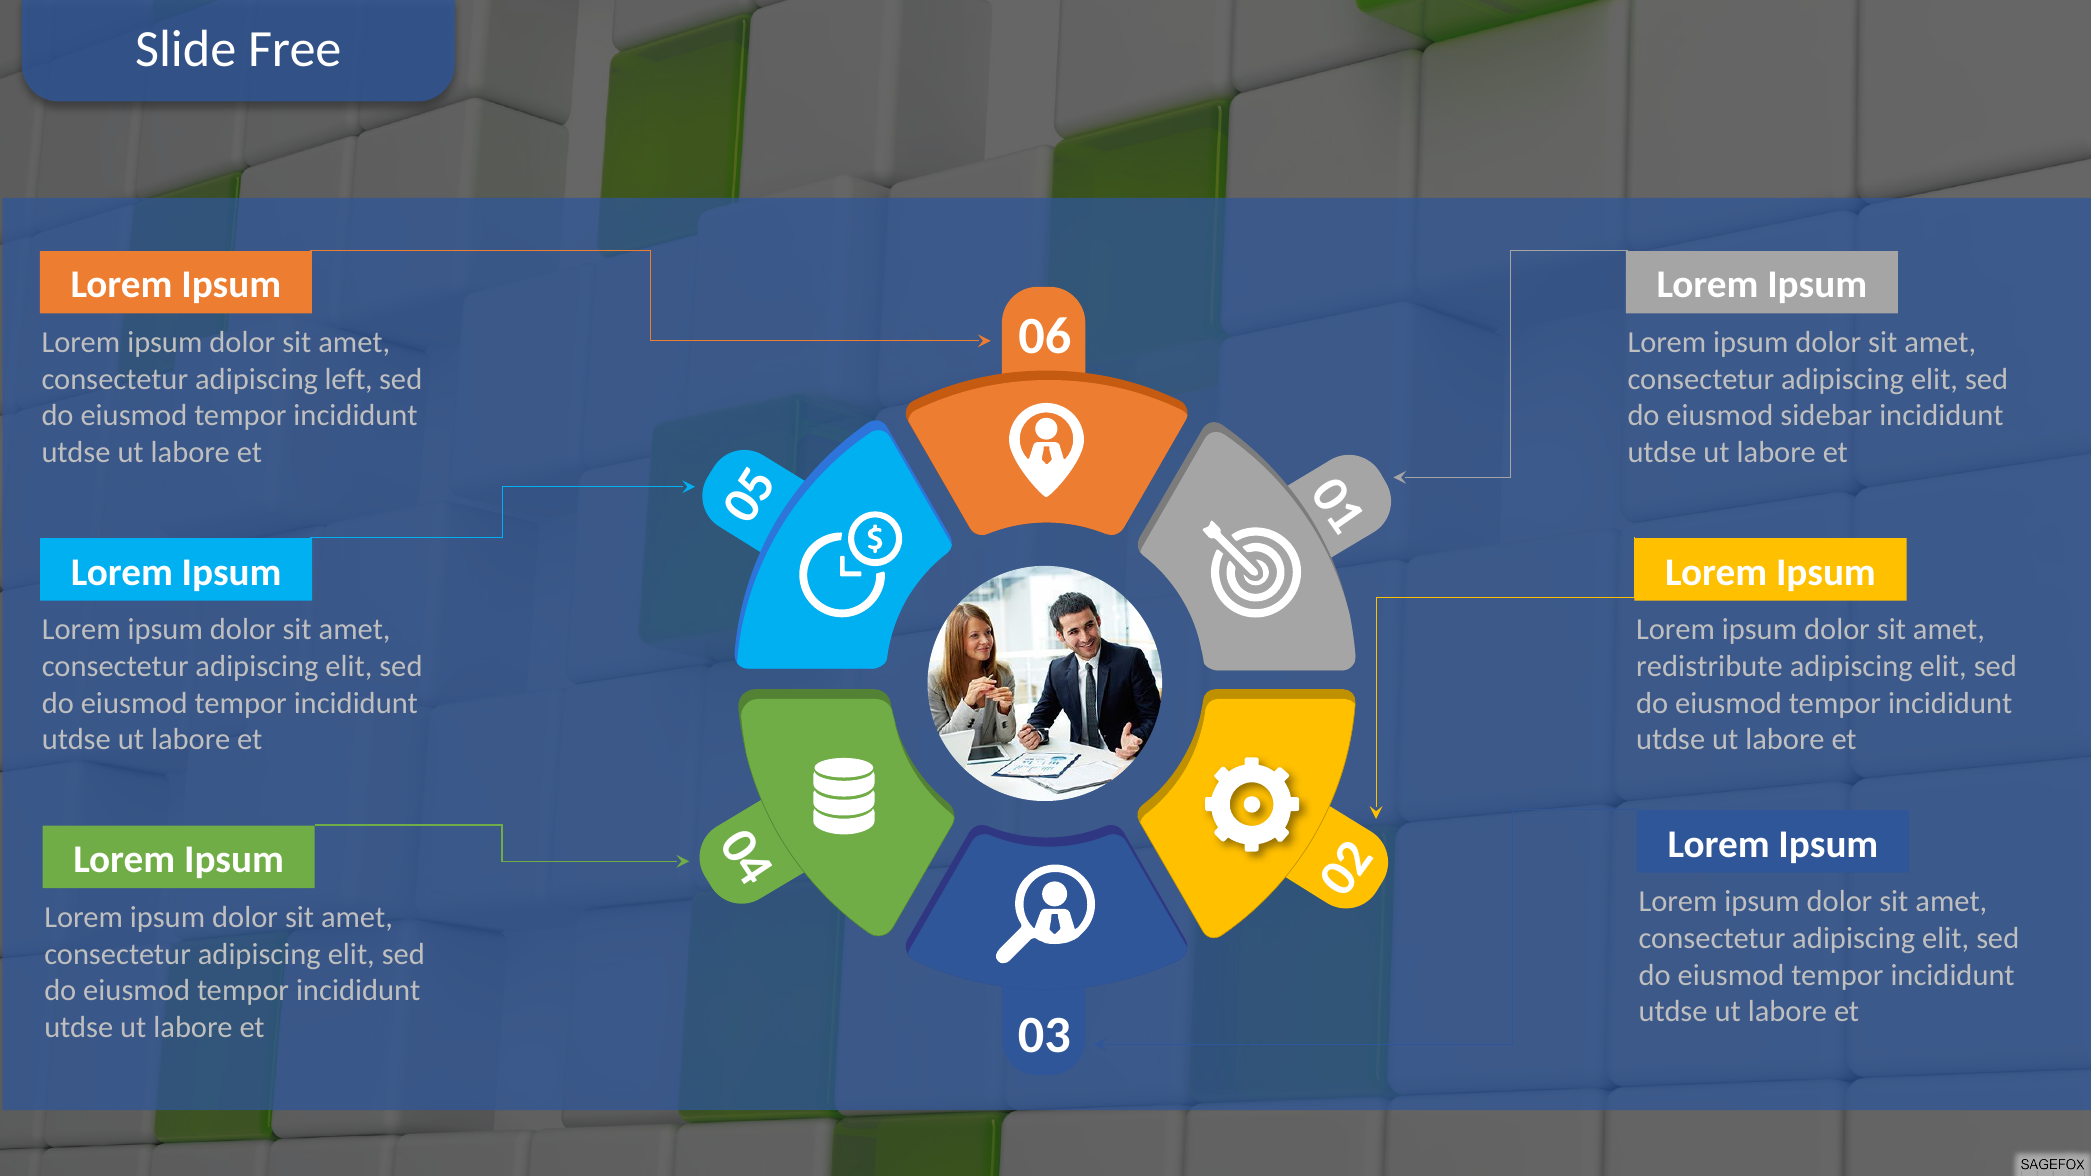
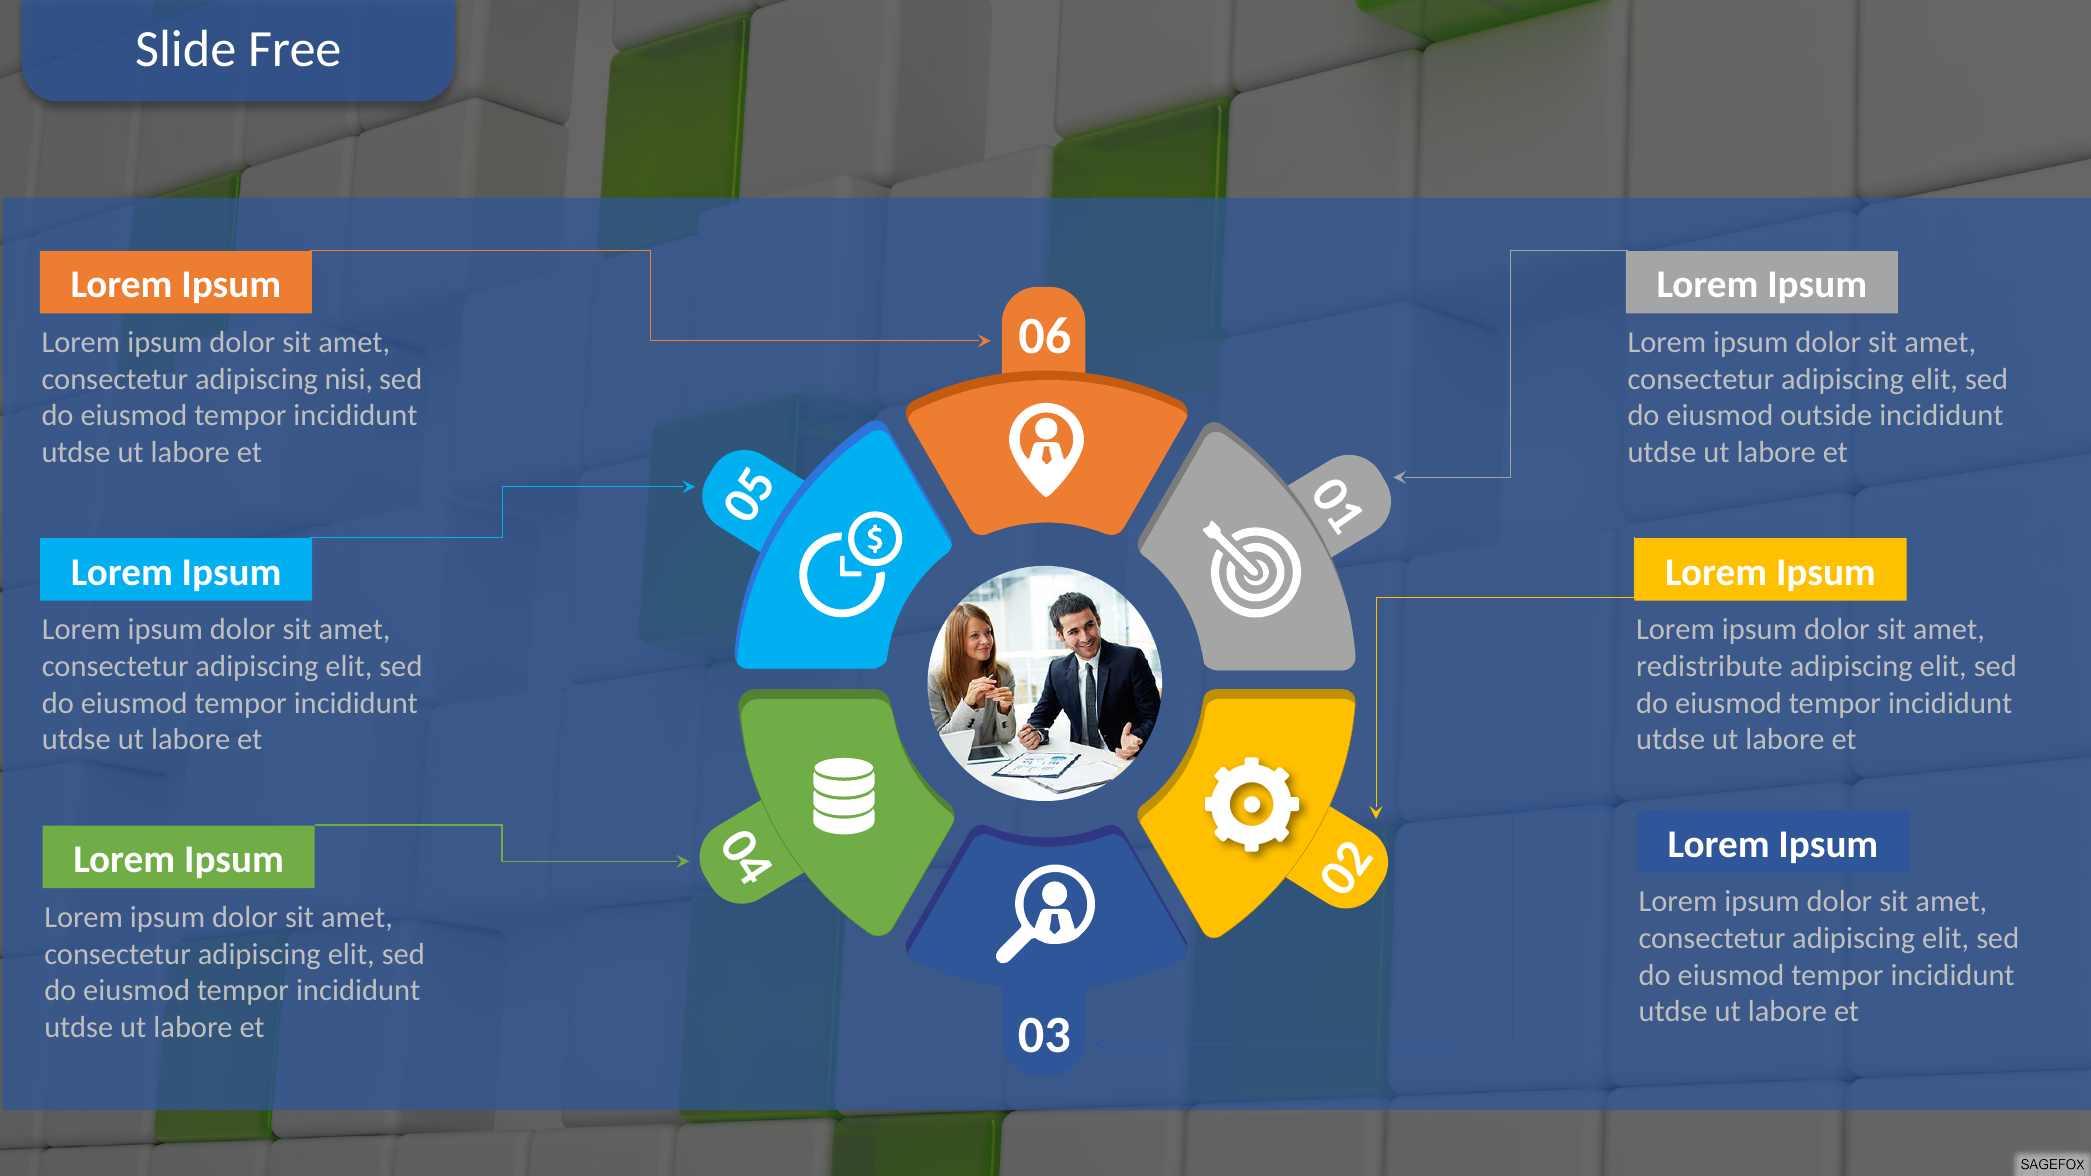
left: left -> nisi (349, 379)
sidebar: sidebar -> outside (1826, 416)
